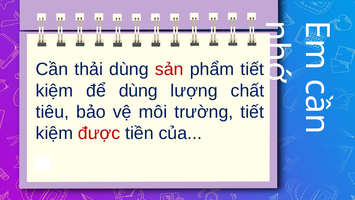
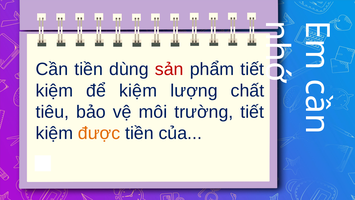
Cần thải: thải -> tiền (89, 69)
để dùng: dùng -> kiệm (138, 91)
được colour: red -> orange (99, 133)
